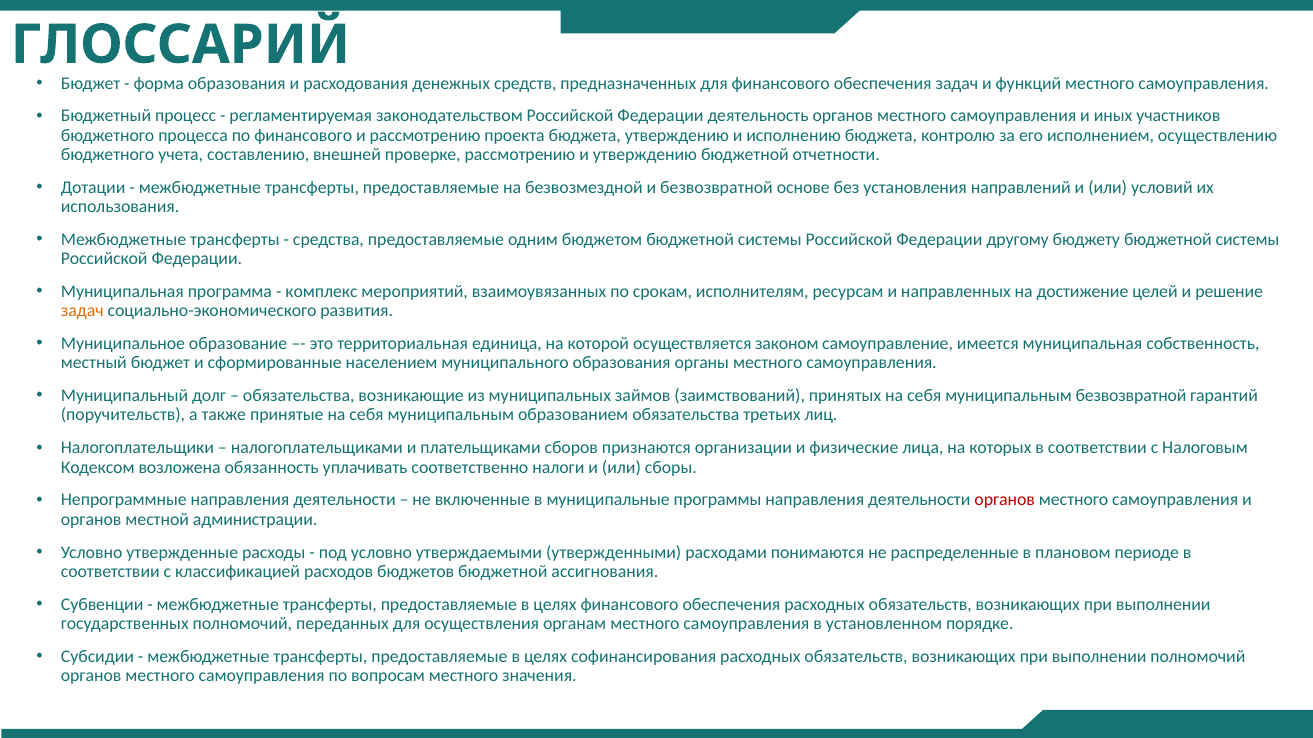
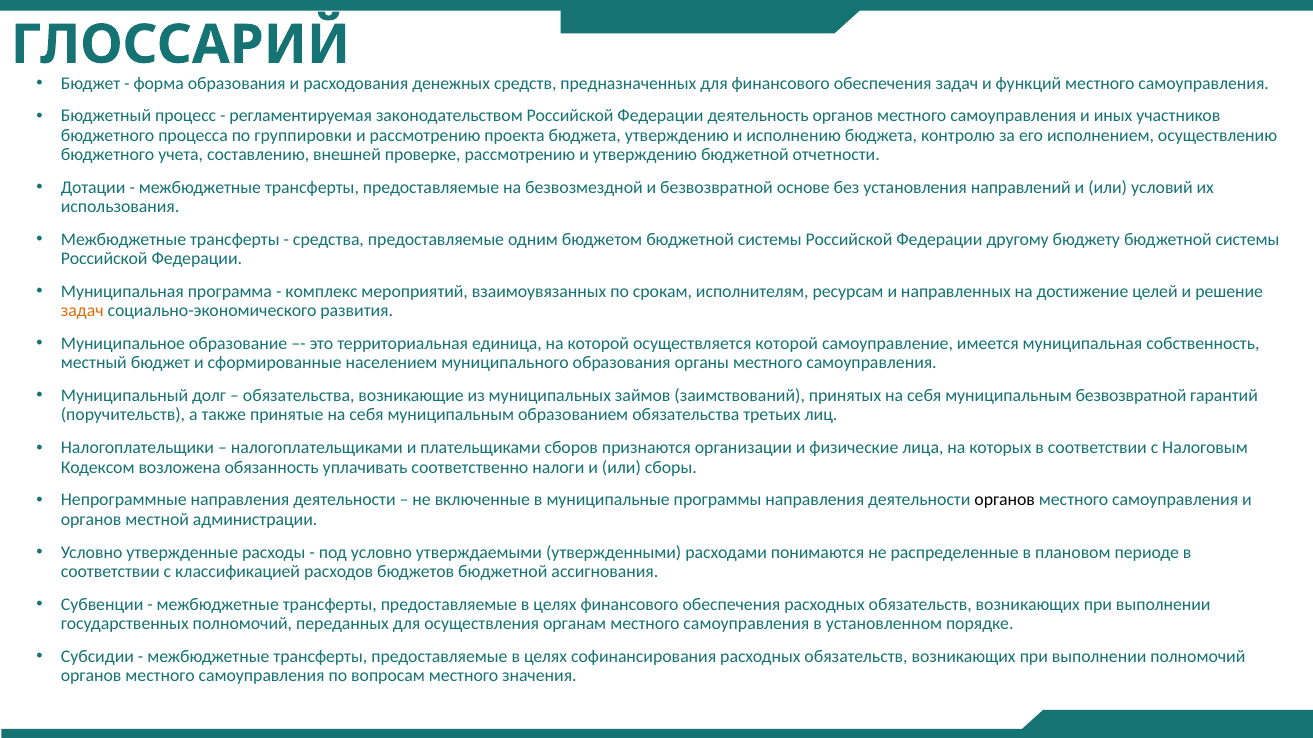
по финансового: финансового -> группировки (303, 135)
осуществляется законом: законом -> которой (787, 344)
органов colour: red -> black (1005, 500)
